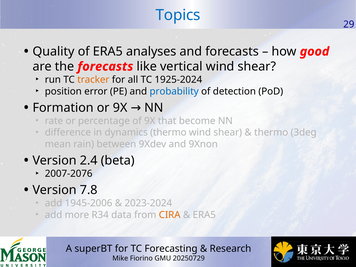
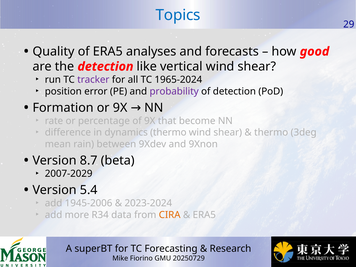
the forecasts: forecasts -> detection (105, 67)
tracker colour: orange -> purple (93, 80)
1925-2024: 1925-2024 -> 1965-2024 (178, 80)
probability colour: blue -> purple (174, 91)
2.4: 2.4 -> 8.7 (89, 161)
2007-2076: 2007-2076 -> 2007-2029 (69, 174)
7.8: 7.8 -> 5.4 (89, 190)
